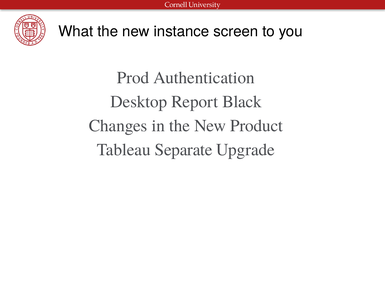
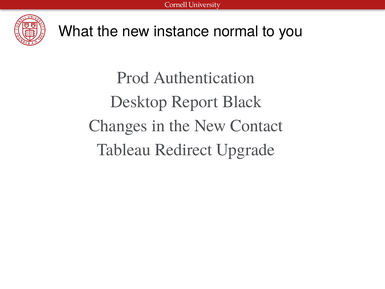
screen: screen -> normal (236, 31)
Product: Product -> Contact (257, 126)
Separate: Separate -> Redirect (183, 150)
